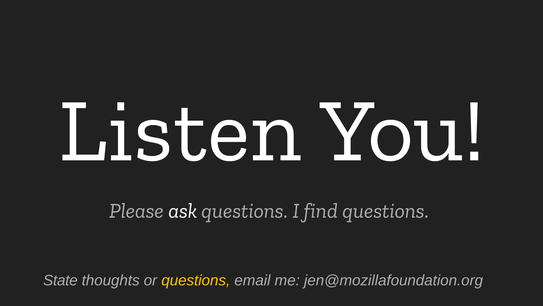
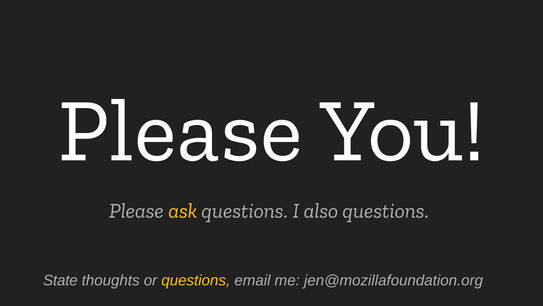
Listen: Listen -> Please (180, 131)
ask colour: white -> yellow (183, 211)
find: find -> also (321, 211)
